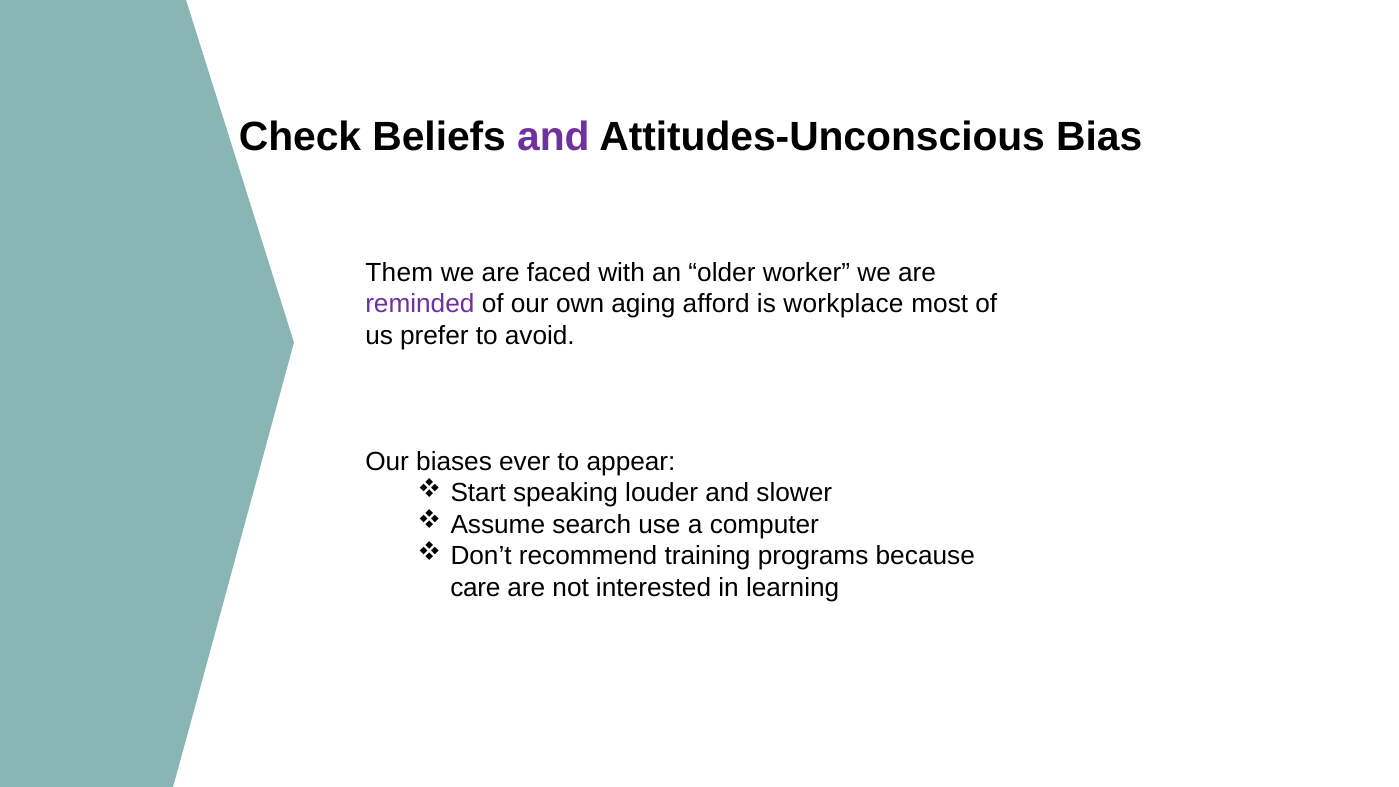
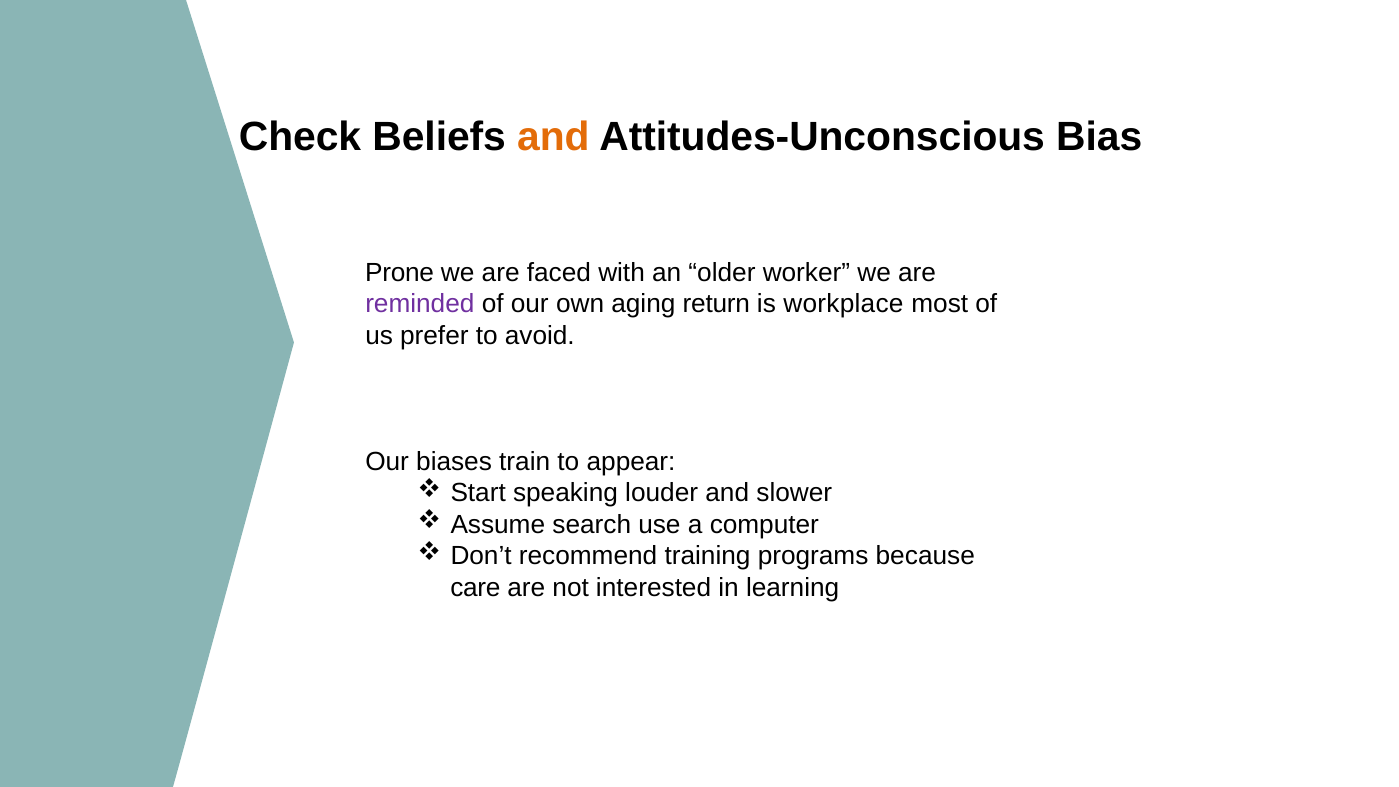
and colour: purple -> orange (553, 137)
Them: Them -> Prone (400, 273)
afford: afford -> return (716, 304)
ever: ever -> train (525, 461)
